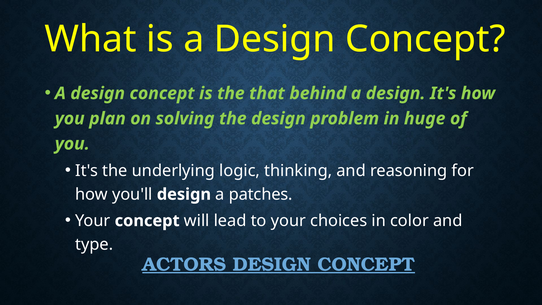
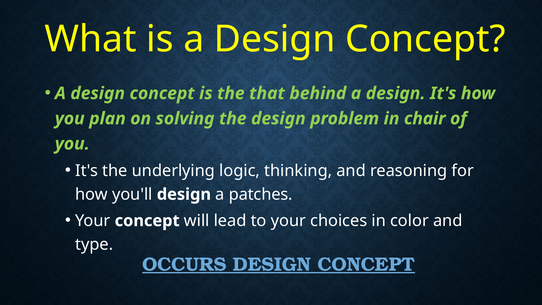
huge: huge -> chair (425, 119)
ACTORS: ACTORS -> OCCURS (184, 264)
